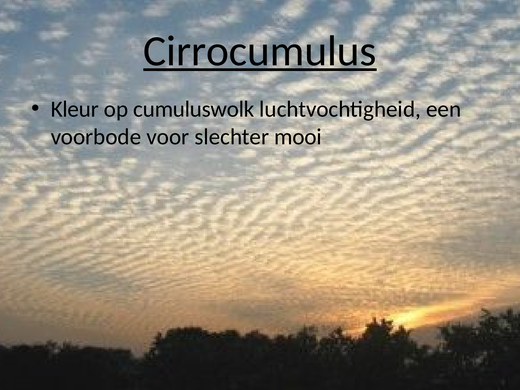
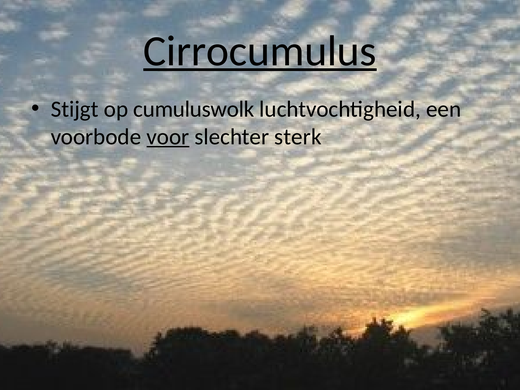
Kleur: Kleur -> Stijgt (75, 109)
voor underline: none -> present (168, 137)
mooi: mooi -> sterk (298, 137)
